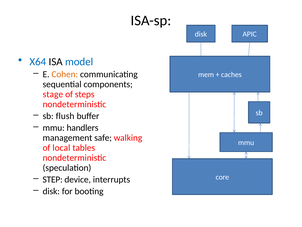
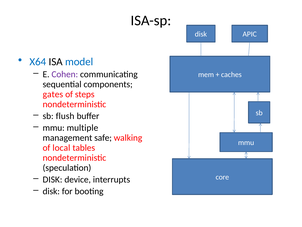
Cohen colour: orange -> purple (65, 74)
stage: stage -> gates (53, 94)
handlers: handlers -> multiple (82, 128)
STEP: STEP -> DISK (53, 179)
